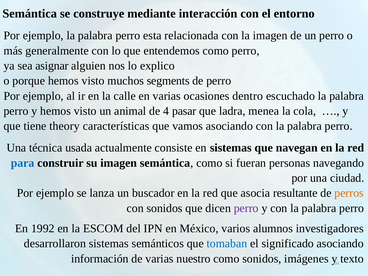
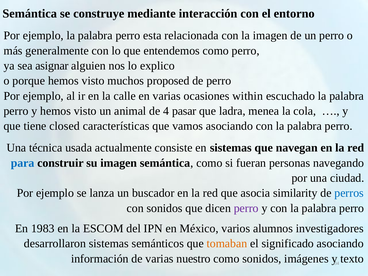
segments: segments -> proposed (168, 81)
dentro: dentro -> within (248, 96)
theory: theory -> closed (65, 126)
resultante: resultante -> similarity (295, 193)
perros colour: orange -> blue (349, 193)
1992: 1992 -> 1983 (43, 228)
tomaban colour: blue -> orange (227, 244)
